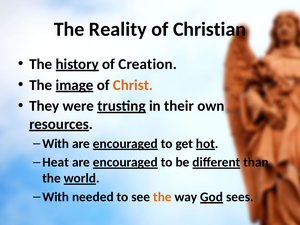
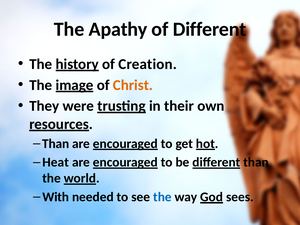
Reality: Reality -> Apathy (118, 29)
of Christian: Christian -> Different (210, 29)
With: With -> Than (56, 144)
the colour: orange -> blue (162, 197)
